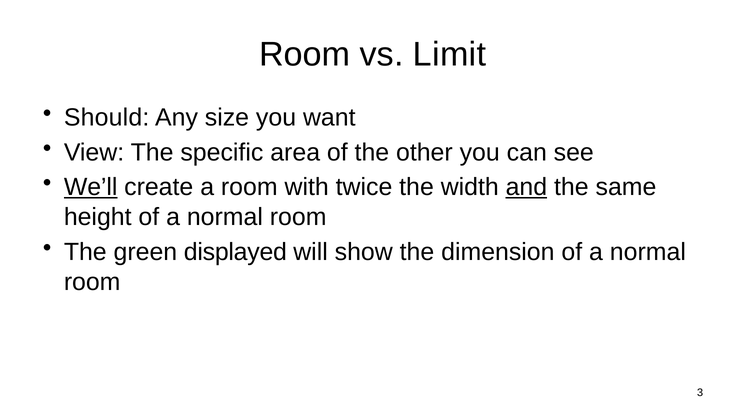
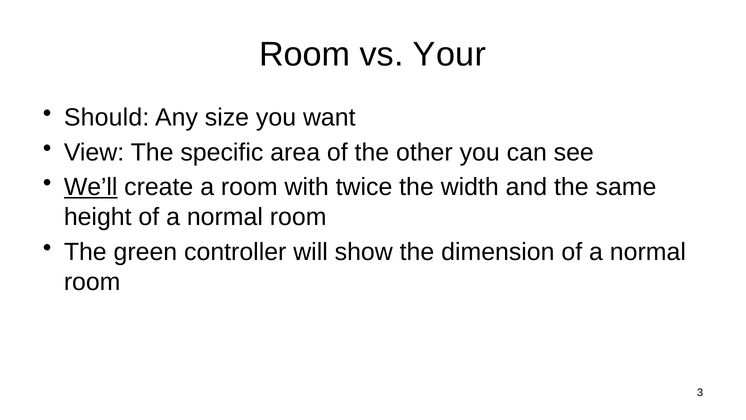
Limit: Limit -> Your (450, 54)
and underline: present -> none (526, 187)
displayed: displayed -> controller (235, 252)
